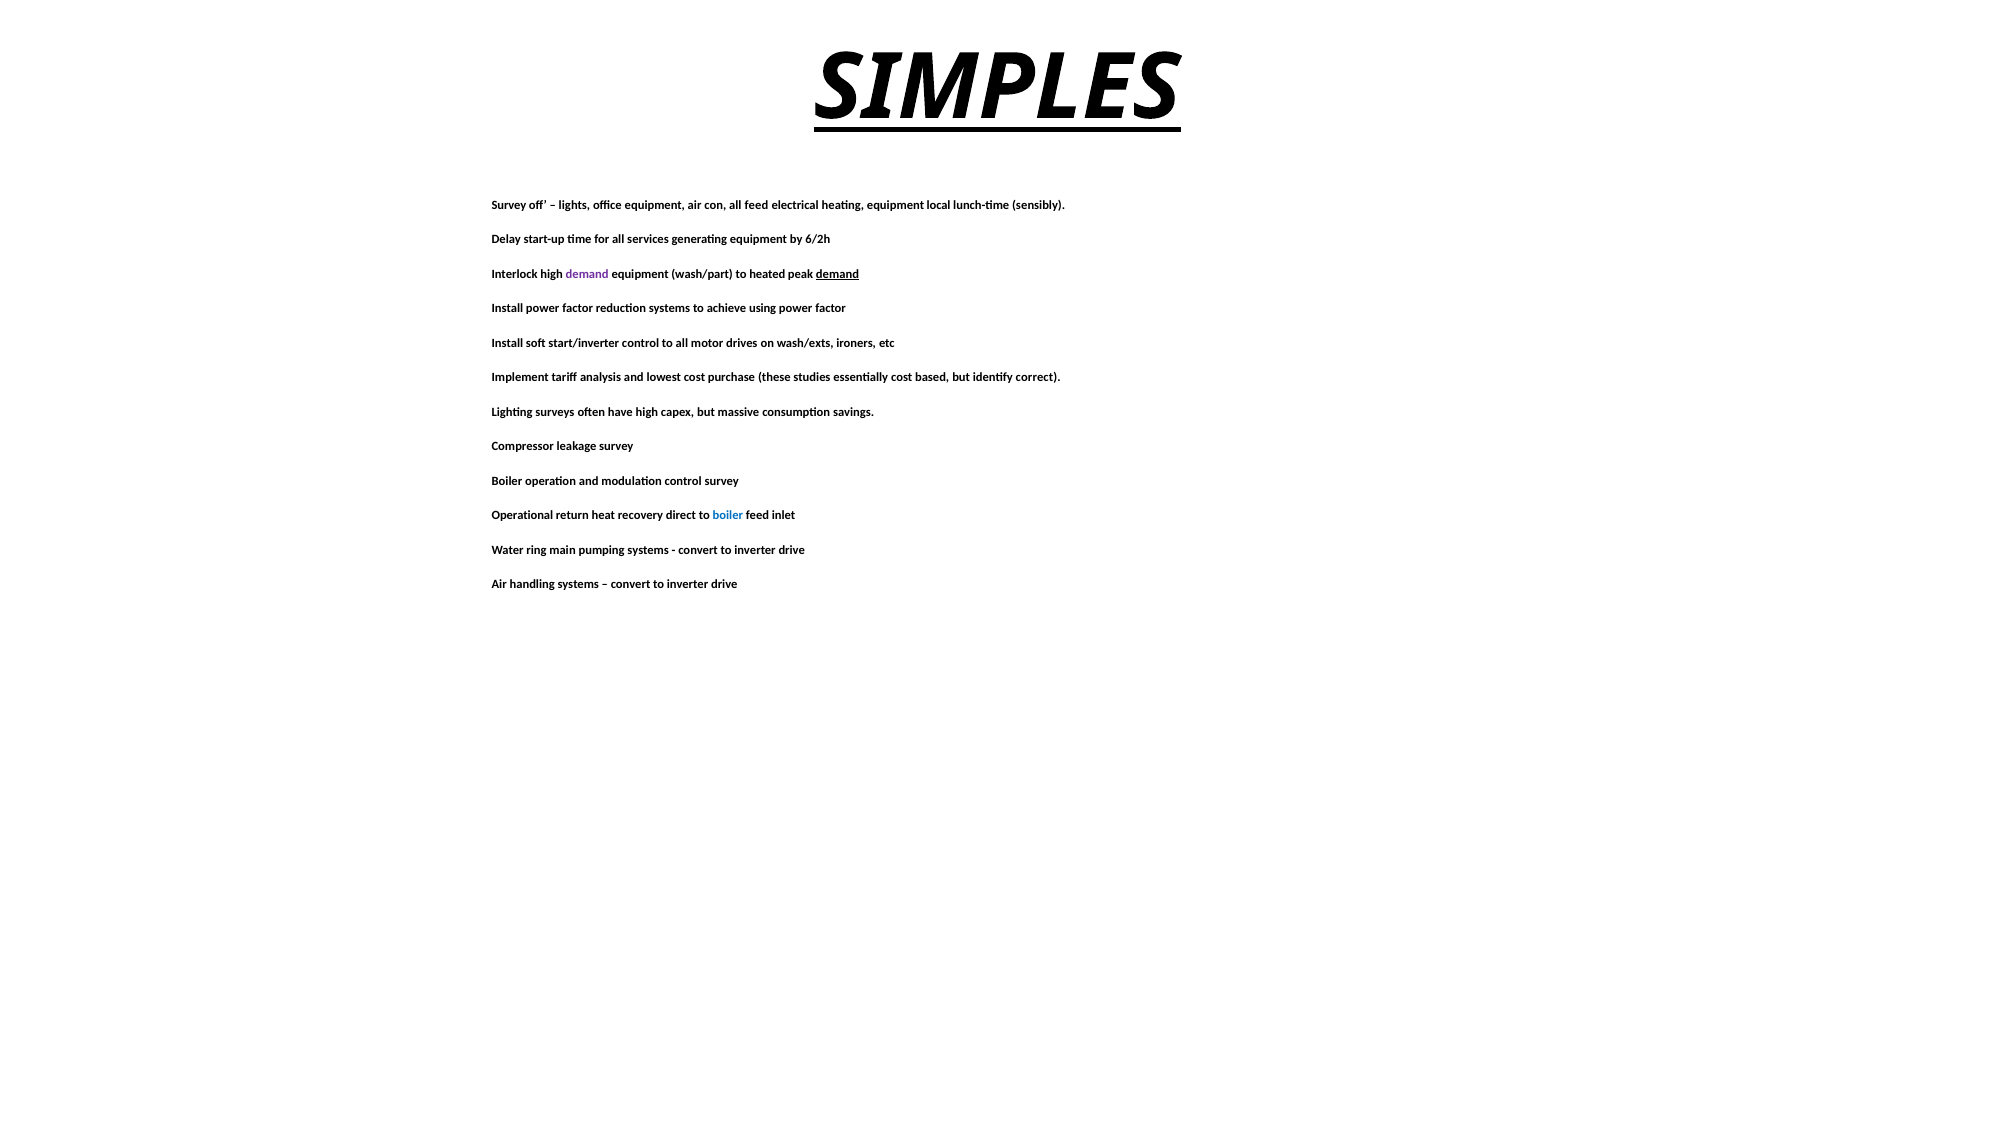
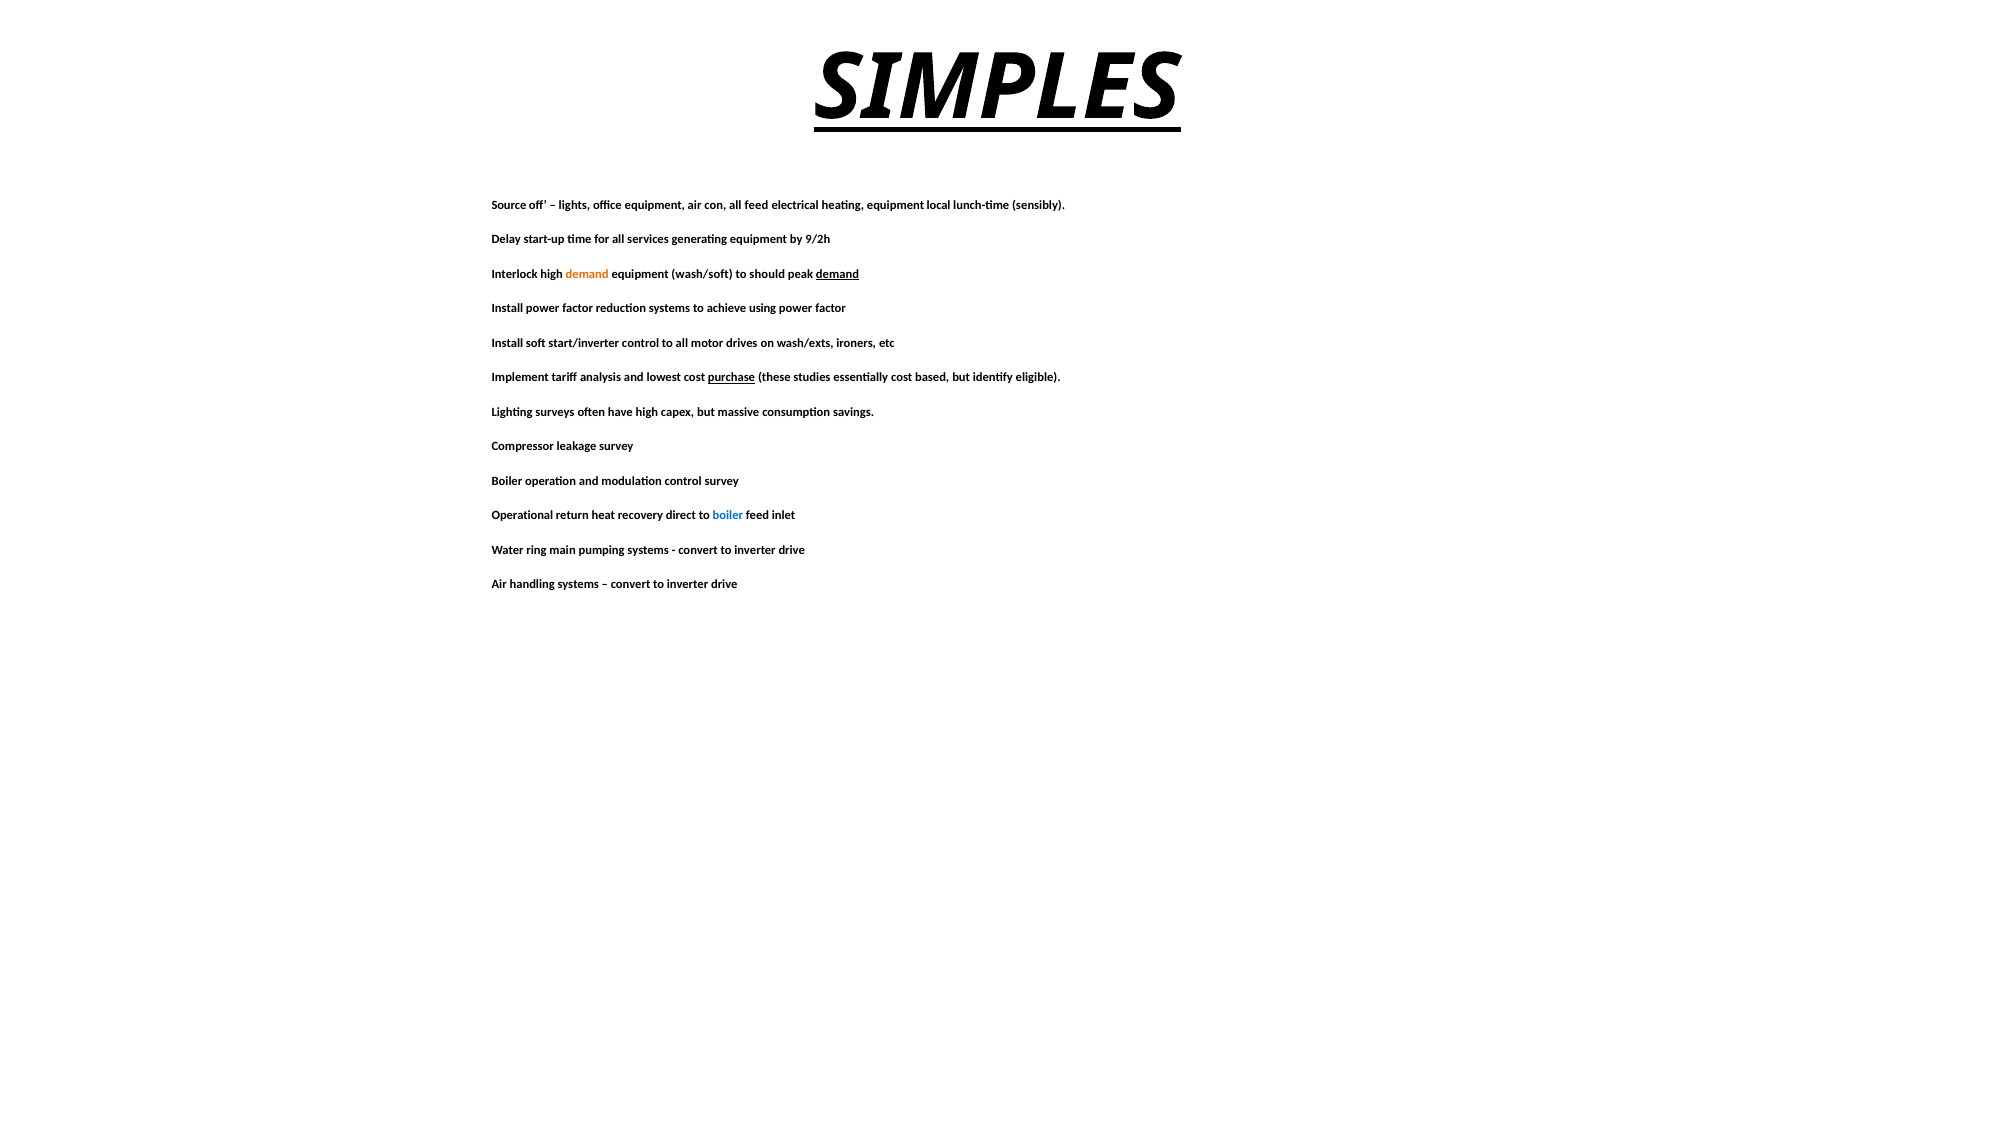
Survey: Survey -> Source (509, 205)
6/2h: 6/2h -> 9/2h (818, 240)
demand colour: purple -> orange (587, 274)
wash/part: wash/part -> wash/soft (702, 274)
heated: heated -> should (767, 274)
purchase underline: none -> present (731, 378)
correct: correct -> eligible (1038, 378)
